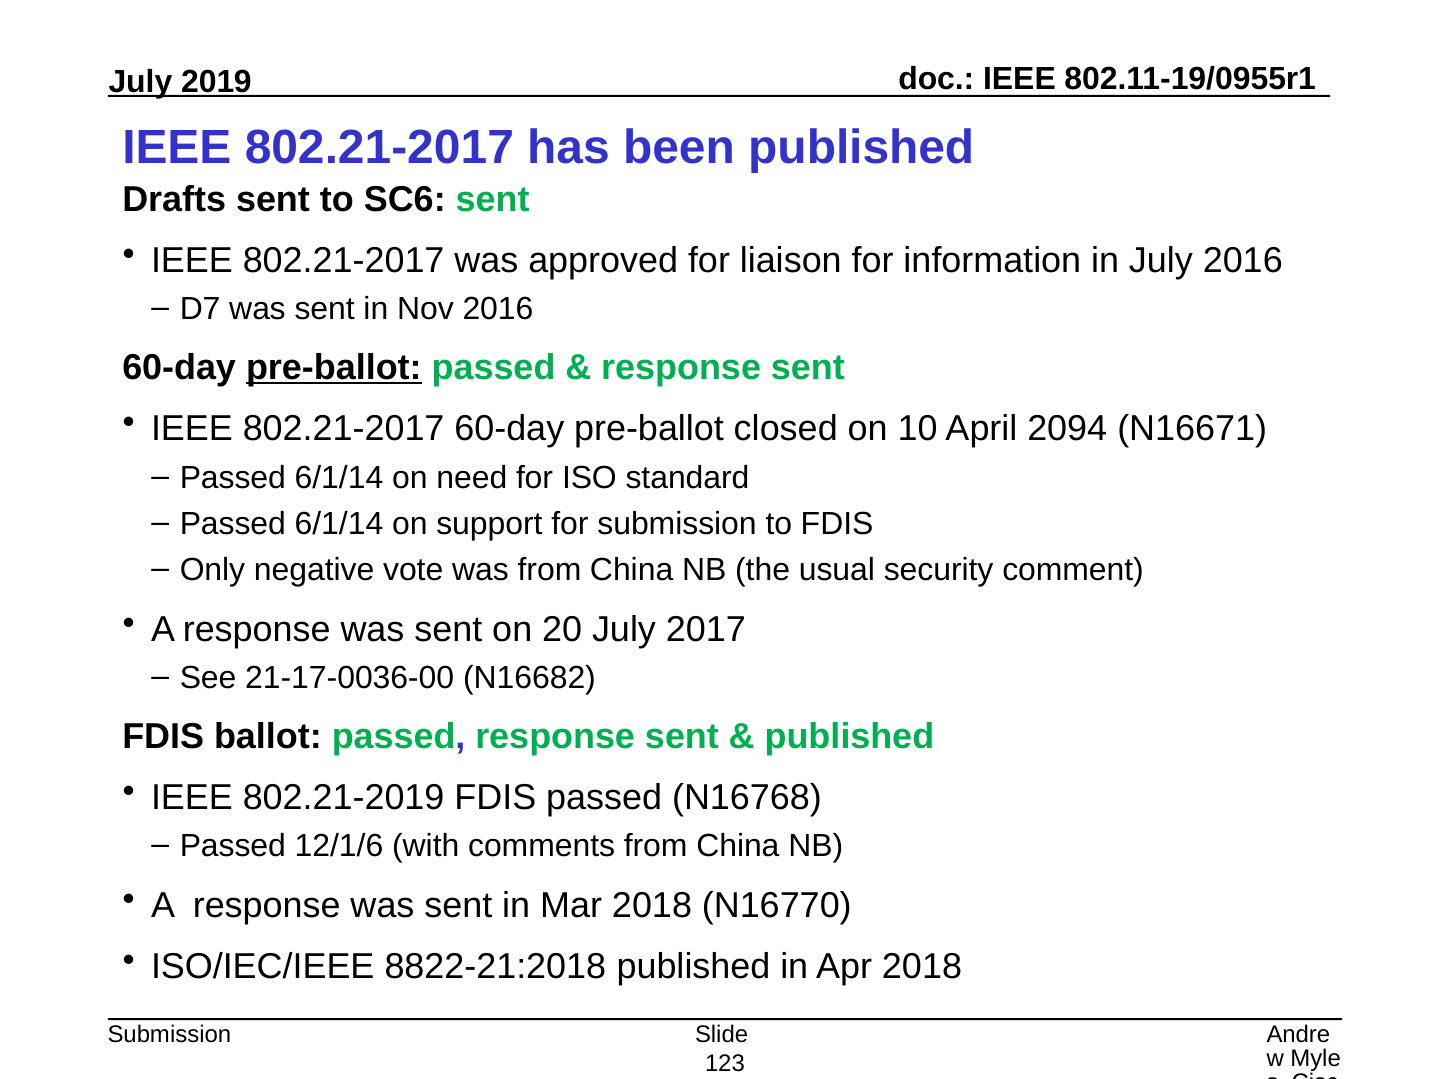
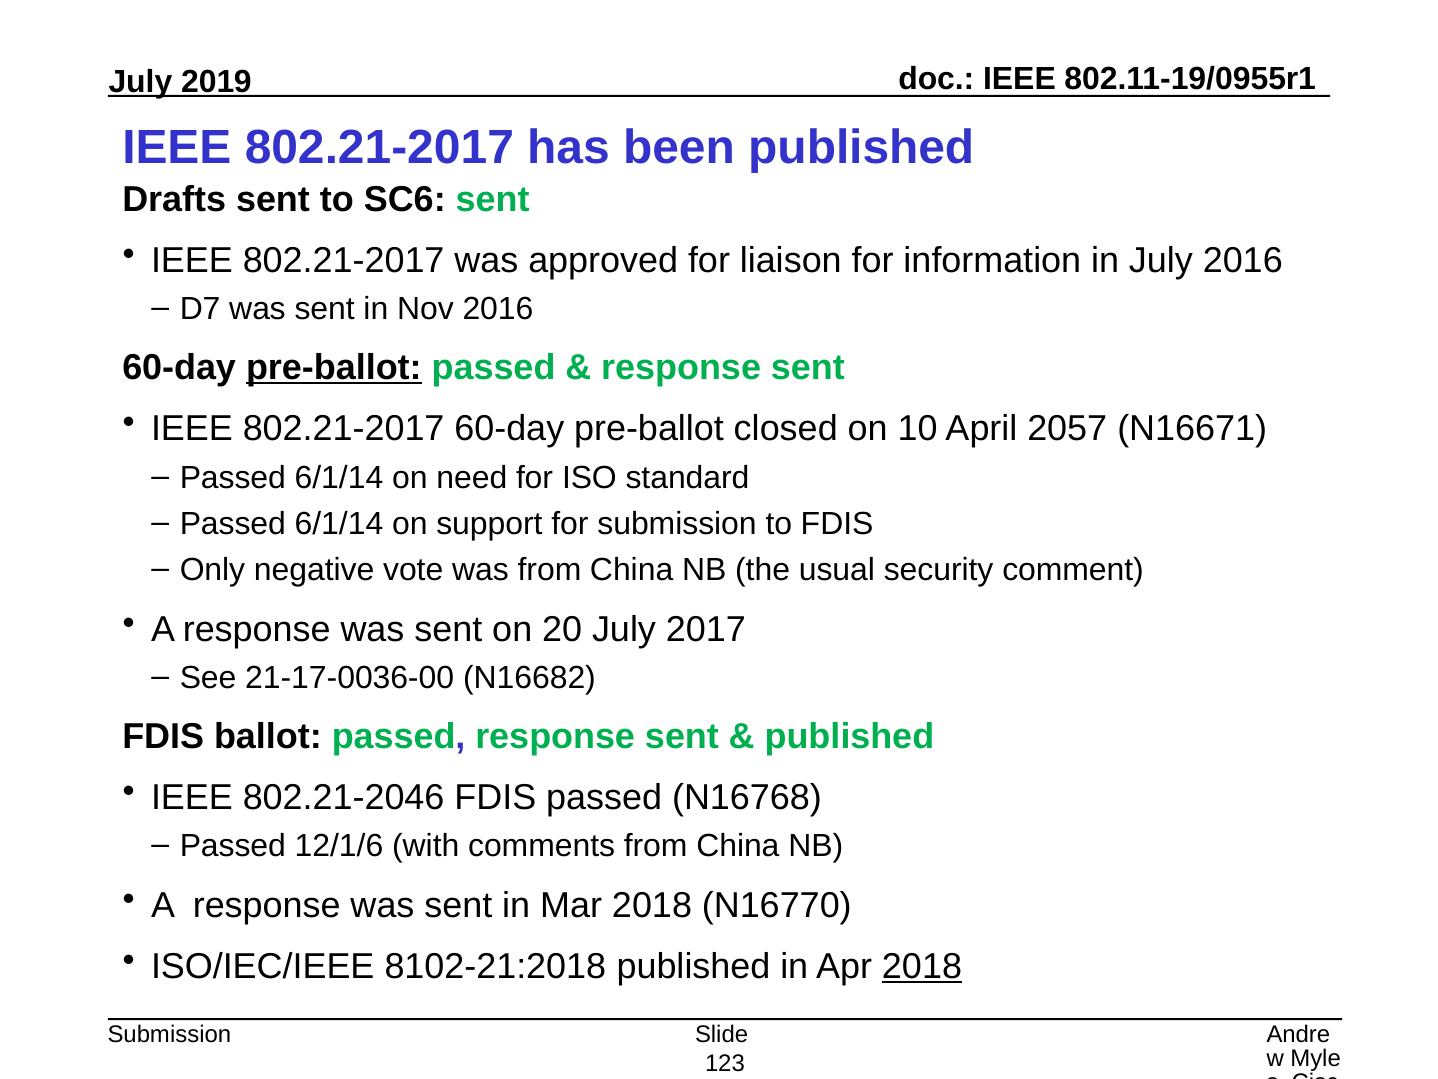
2094: 2094 -> 2057 (1067, 429)
802.21-2019: 802.21-2019 -> 802.21-2046 (344, 797)
8822-21:2018: 8822-21:2018 -> 8102-21:2018 (495, 966)
2018 underline: none -> present (922, 966)
